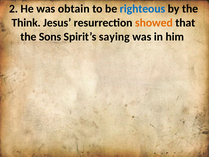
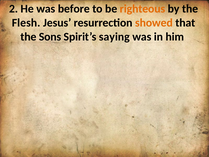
obtain: obtain -> before (74, 9)
righteous colour: blue -> orange (142, 9)
Think: Think -> Flesh (26, 23)
